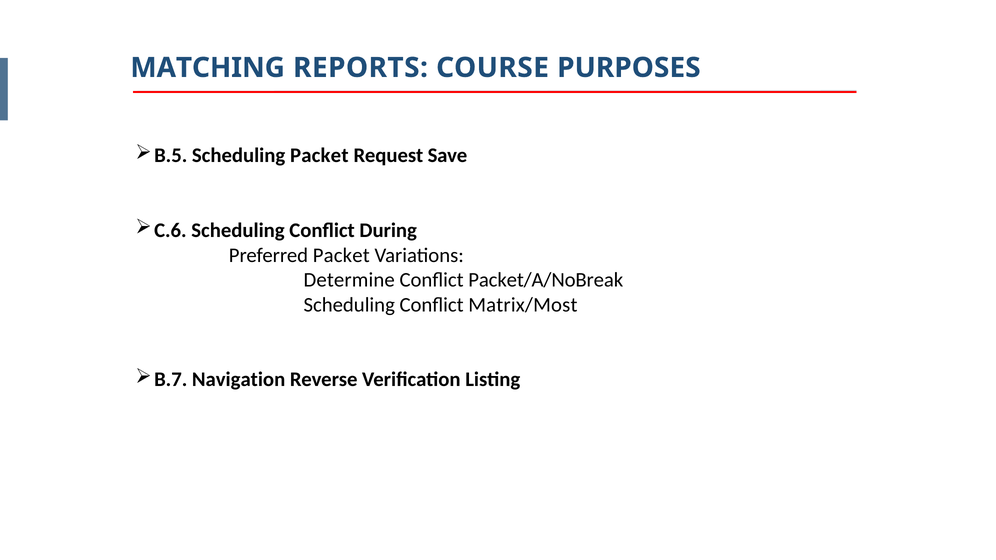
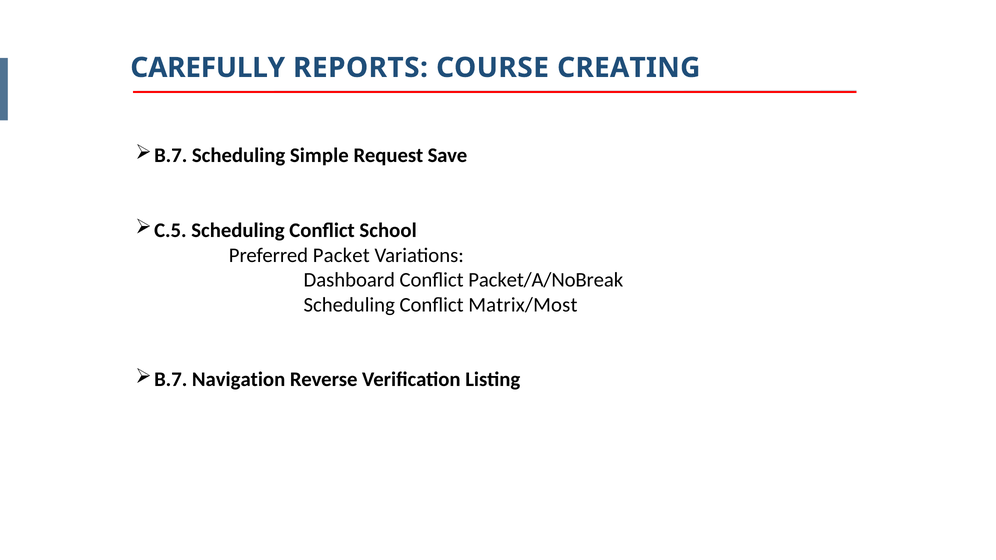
MATCHING: MATCHING -> CAREFULLY (208, 68)
PURPOSES: PURPOSES -> CREATING (629, 68)
B.5: B.5 -> B.7 (171, 156)
Scheduling Packet: Packet -> Simple (319, 156)
C.6: C.6 -> C.5 (170, 230)
During: During -> School (388, 230)
Determine: Determine -> Dashboard (349, 280)
